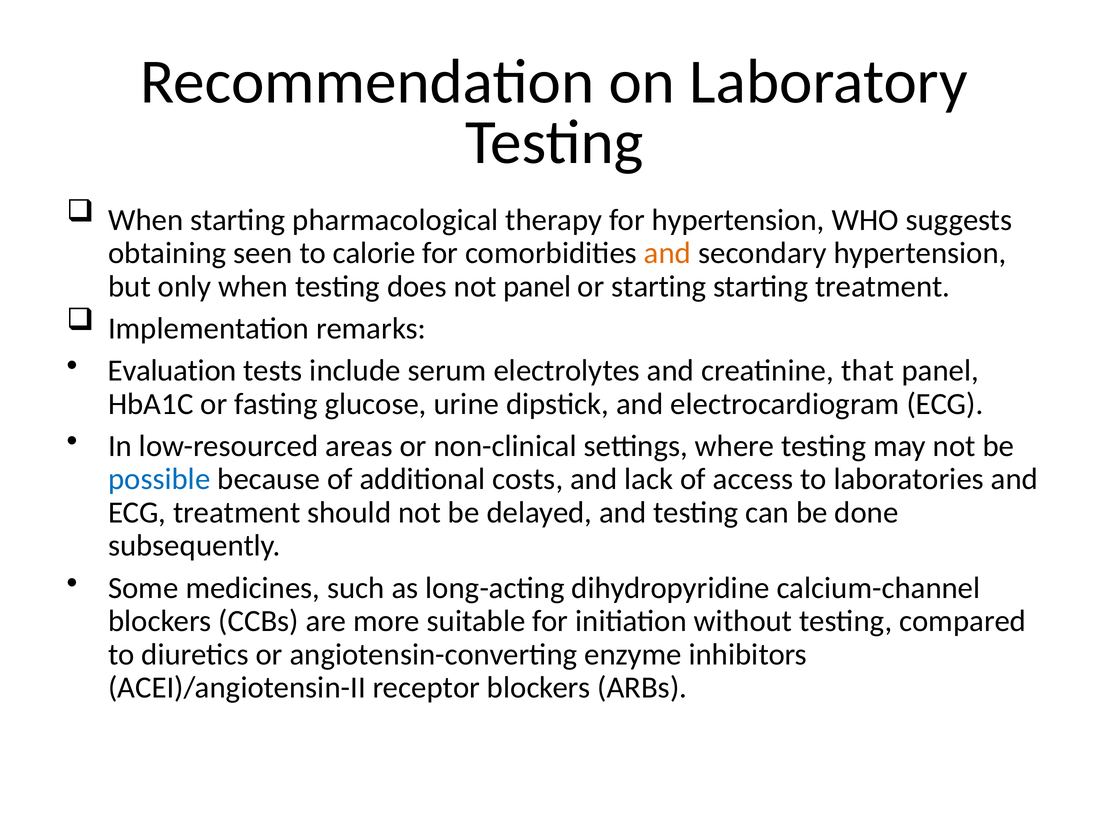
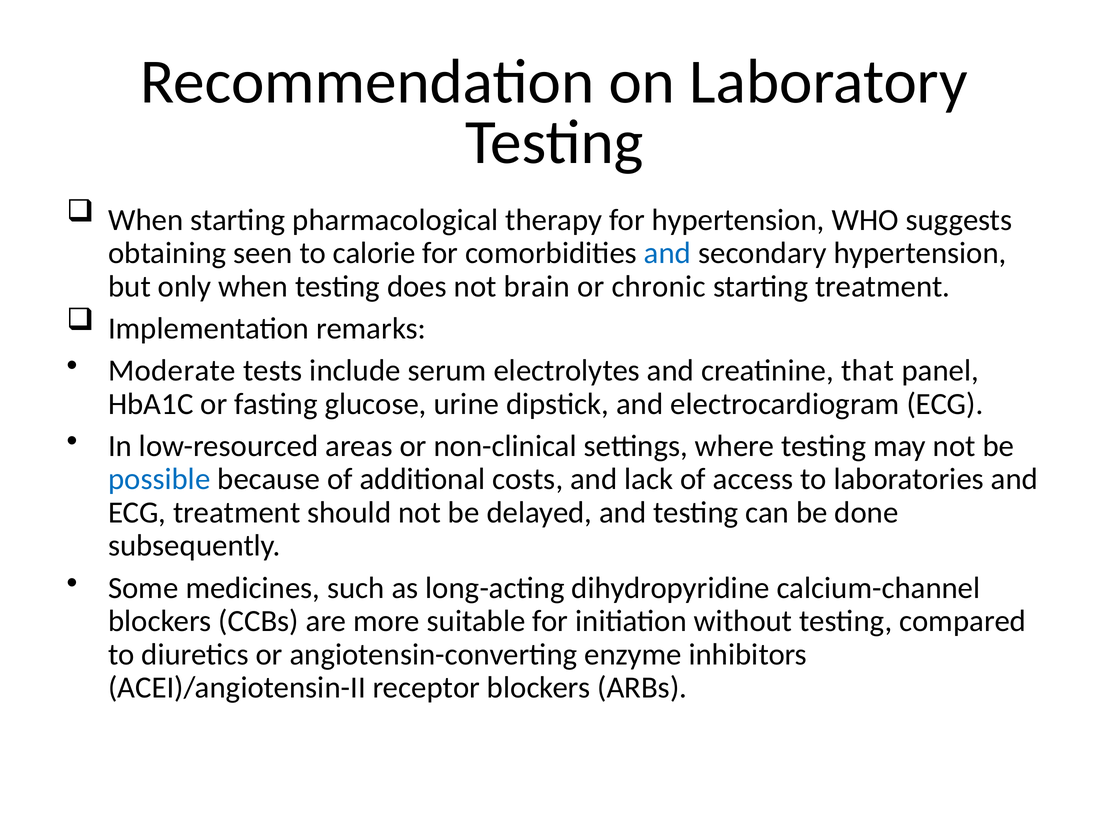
and colour: orange -> blue (668, 254)
not panel: panel -> brain (537, 287)
or starting: starting -> chronic (659, 287)
Evaluation: Evaluation -> Moderate (172, 371)
